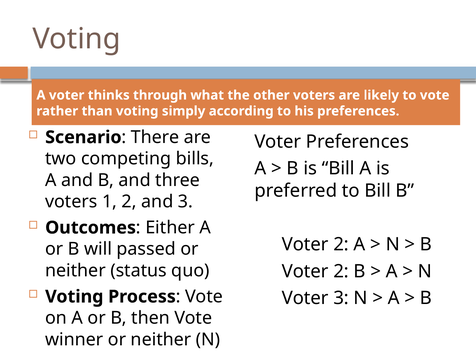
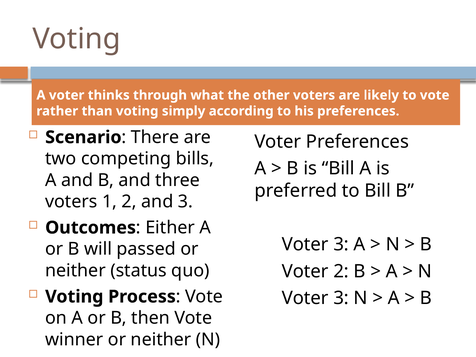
2: 2 -> 3 (341, 244)
